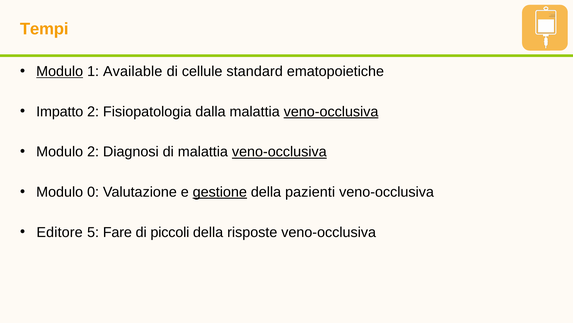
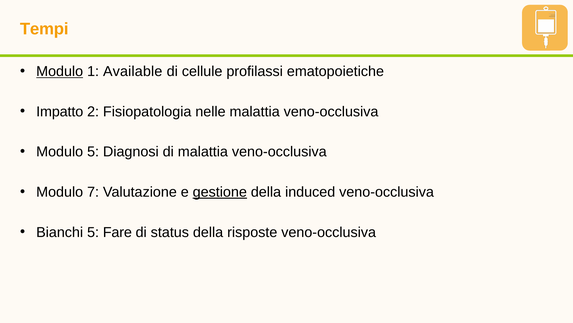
standard: standard -> profilassi (255, 71)
dalla: dalla -> nelle (210, 111)
veno-occlusiva underline: present -> none (331, 111)
Modulo 2: 2 -> 5 (93, 152)
veno-occlusiva underline: present -> none (279, 152)
0: 0 -> 7 (93, 192)
pazienti: pazienti -> induced (310, 192)
Editore: Editore -> Bianchi (60, 232)
piccoli: piccoli -> status (170, 232)
